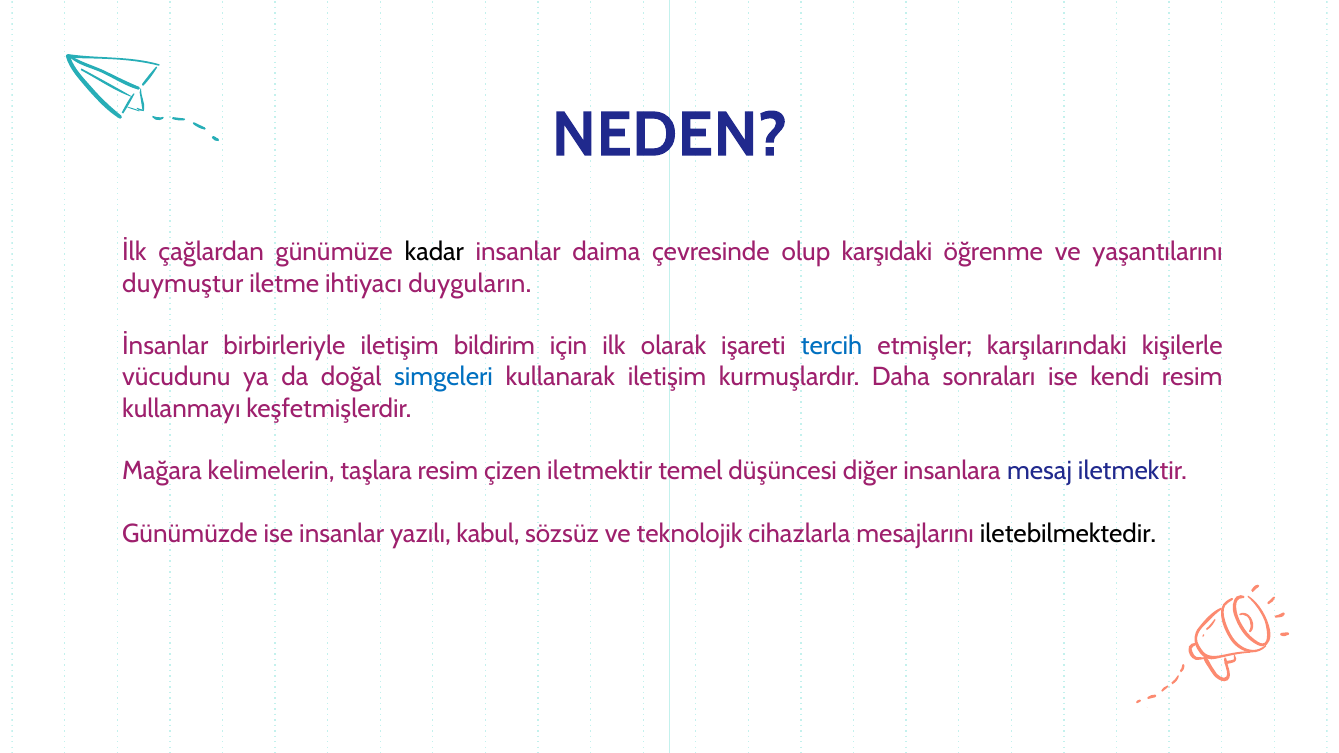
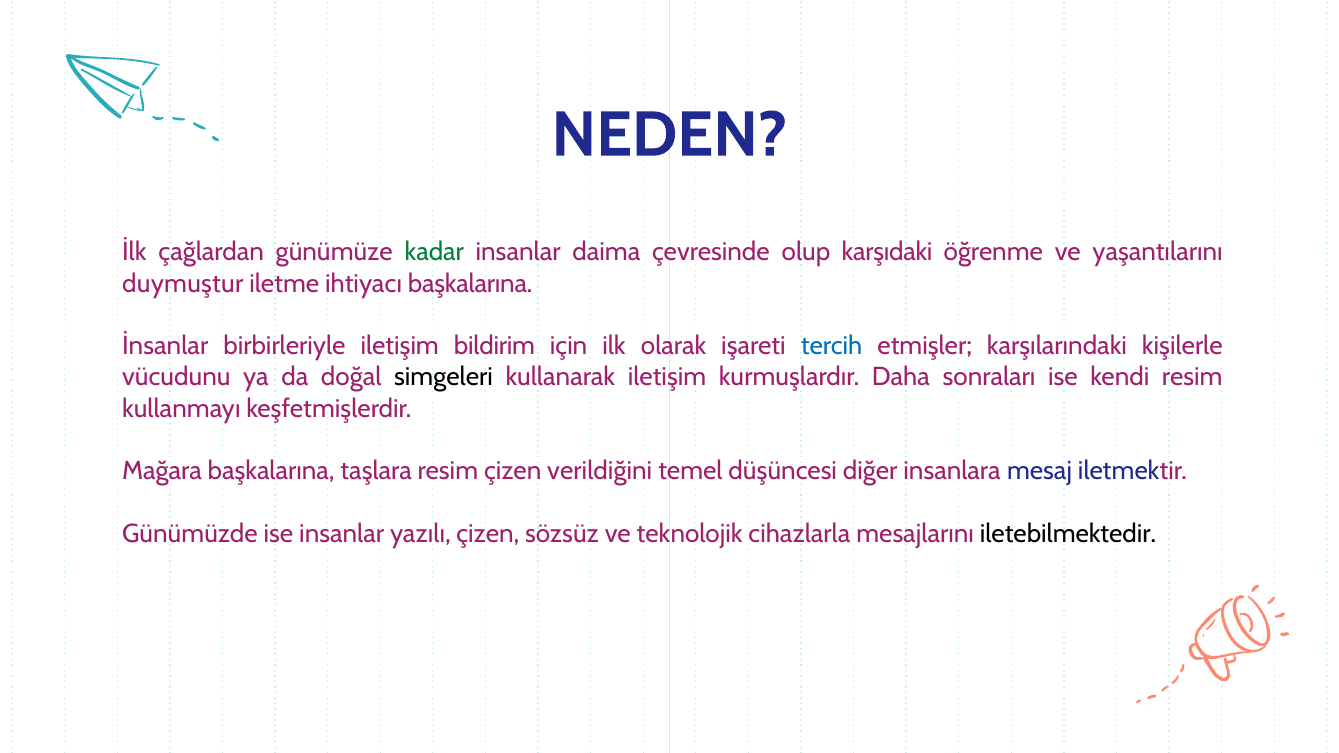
kadar colour: black -> green (434, 252)
ihtiyacı duyguların: duyguların -> başkalarına (470, 284)
simgeleri colour: blue -> black (444, 377)
Mağara kelimelerin: kelimelerin -> başkalarına (271, 471)
çizen iletmektir: iletmektir -> verildiğini (600, 471)
yazılı kabul: kabul -> çizen (488, 534)
